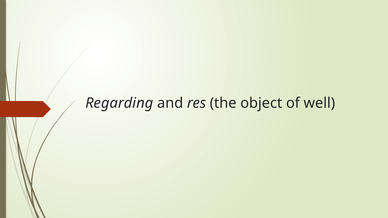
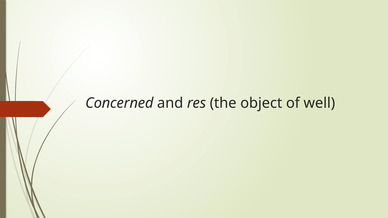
Regarding: Regarding -> Concerned (119, 103)
